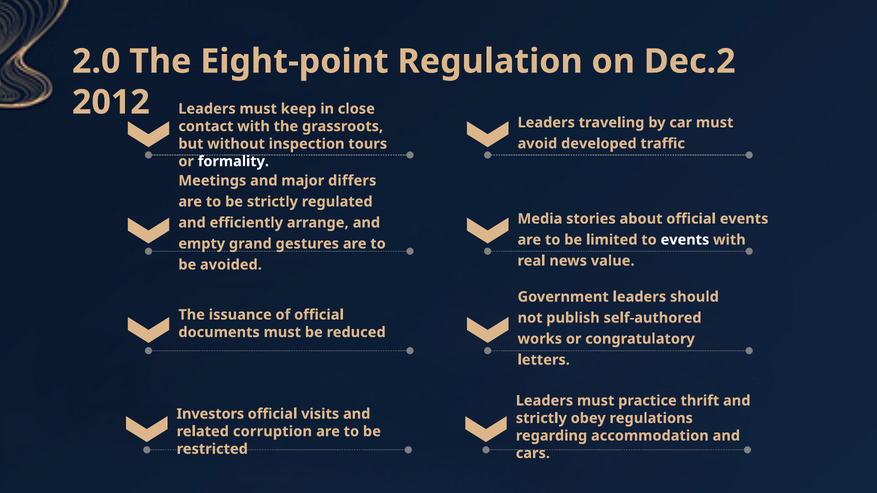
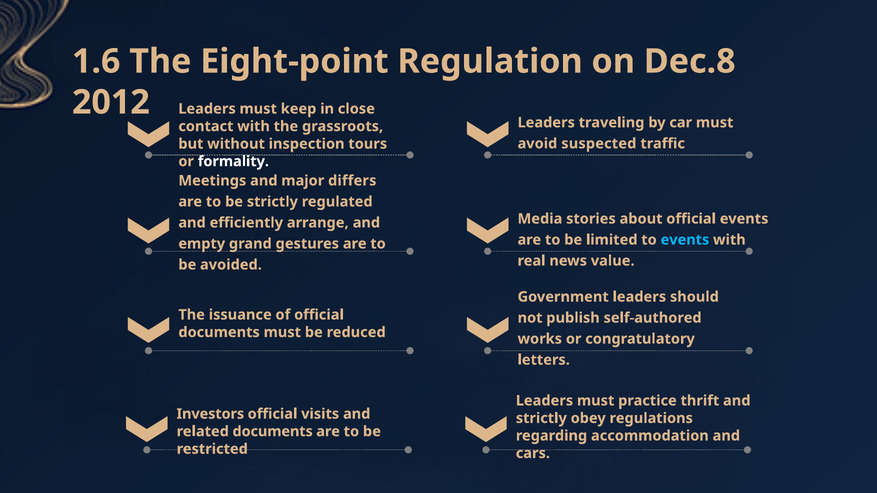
2.0: 2.0 -> 1.6 (96, 61)
Dec.2: Dec.2 -> Dec.8 (690, 61)
developed: developed -> suspected (599, 144)
events colour: white -> light blue (685, 240)
related corruption: corruption -> documents (273, 432)
